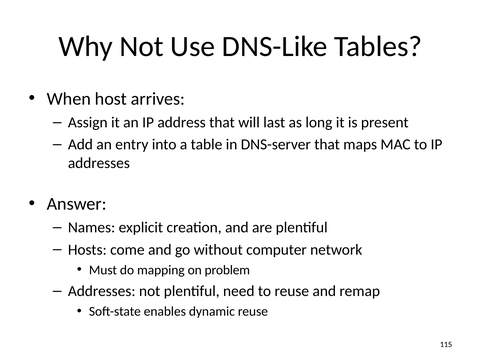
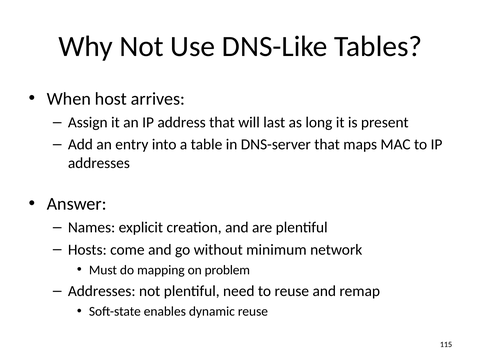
computer: computer -> minimum (276, 249)
